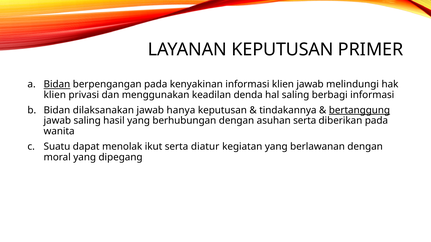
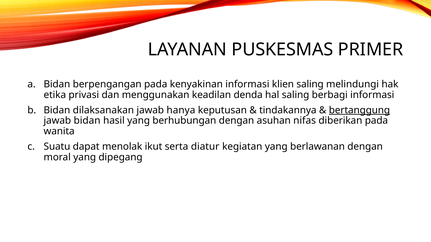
LAYANAN KEPUTUSAN: KEPUTUSAN -> PUSKESMAS (282, 50)
Bidan underline: present -> none (57, 84)
klien jawab: jawab -> saling (310, 84)
klien: klien -> etika (55, 95)
jawab saling: saling -> bidan (87, 121)
asuhan serta: serta -> nifas (305, 121)
